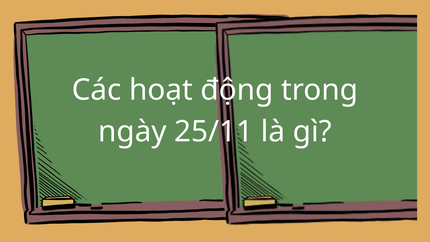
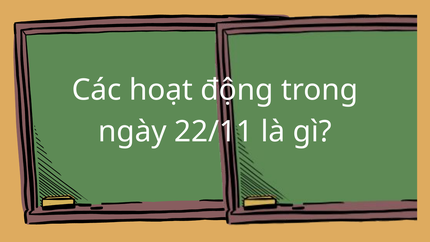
25/11: 25/11 -> 22/11 (214, 132)
